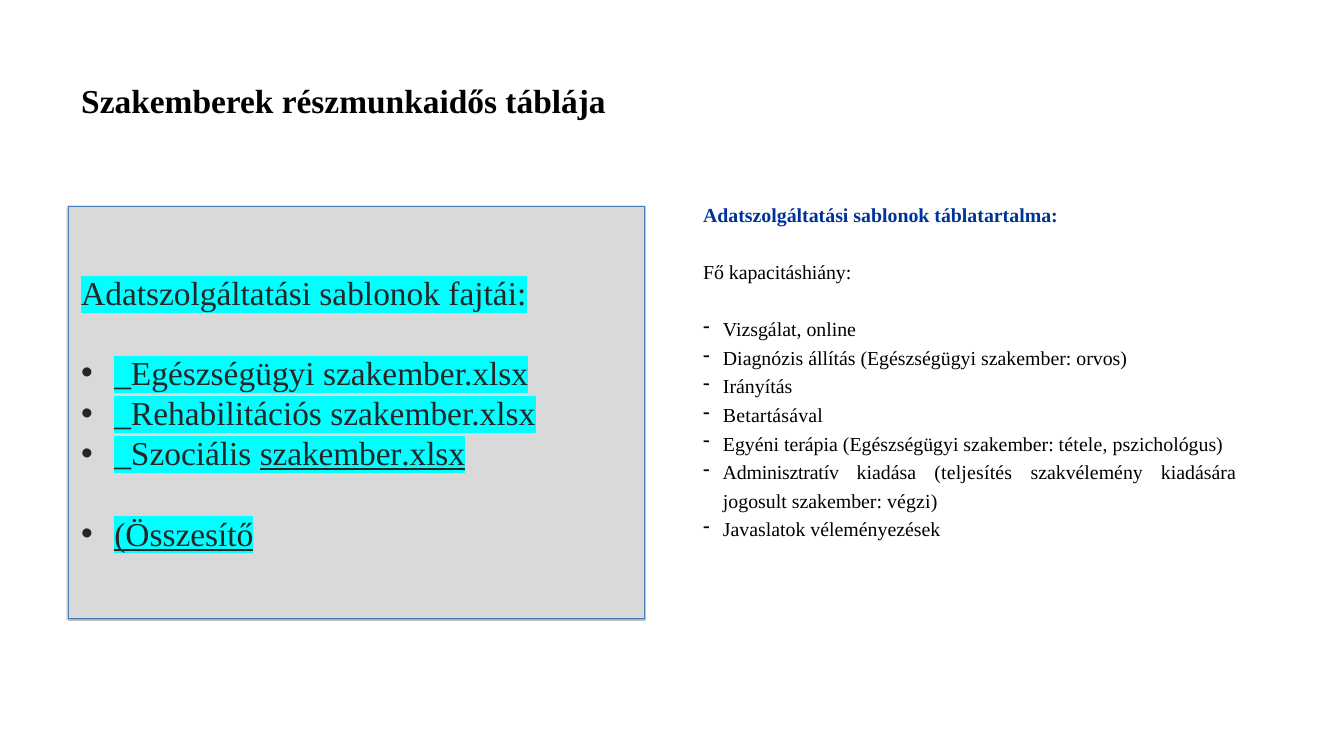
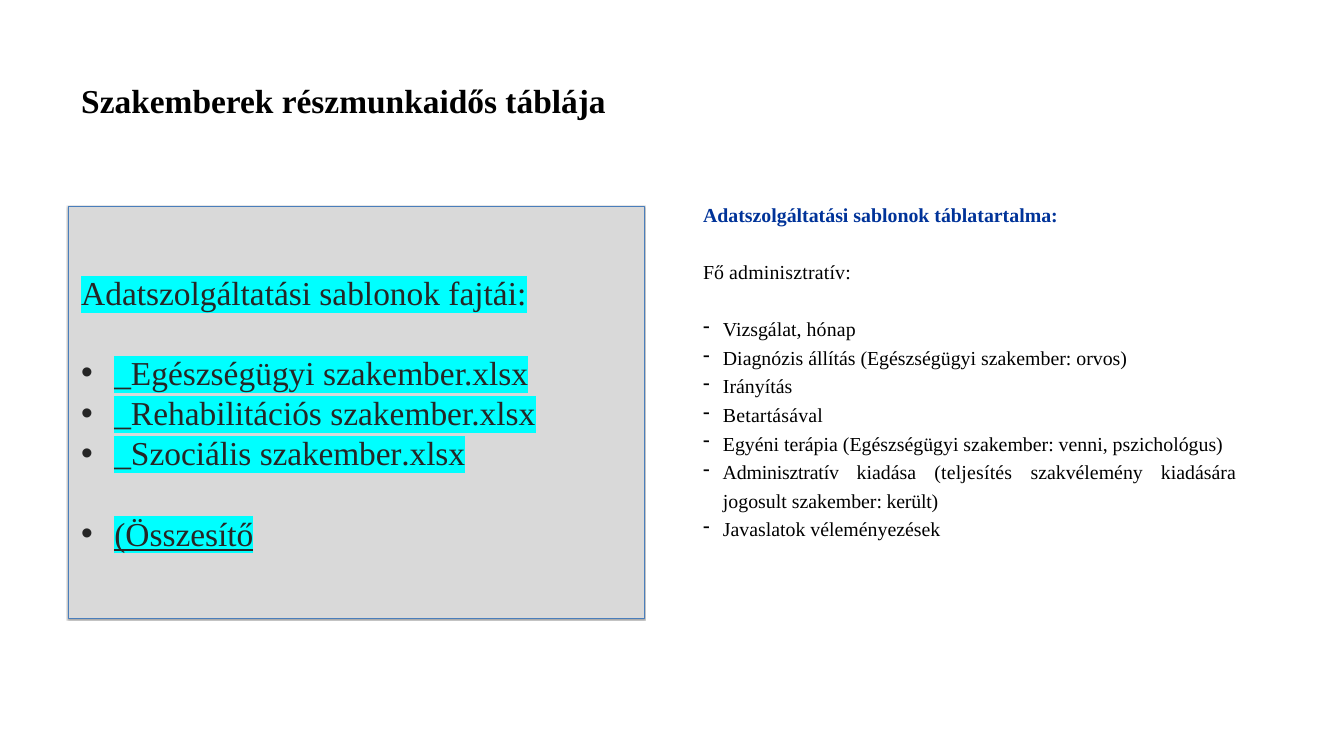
Fő kapacitáshiány: kapacitáshiány -> adminisztratív (790, 273)
online: online -> hónap (831, 330)
tétele: tétele -> venni (1083, 445)
szakember.xlsx underline: present -> none (362, 455)
végzi: végzi -> került (912, 502)
